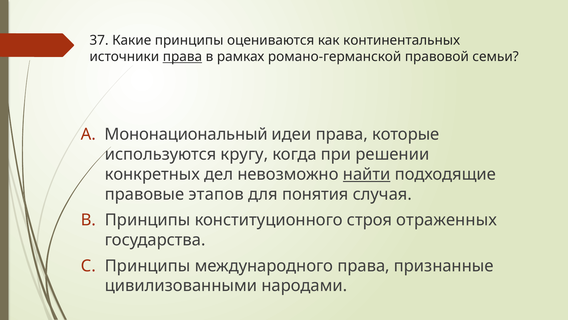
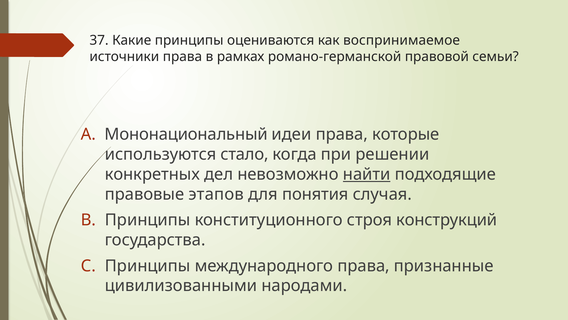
континентальных: континентальных -> воспринимаемое (402, 40)
права underline: present -> none (182, 57)
кругу: кругу -> стало (245, 154)
отраженных: отраженных -> конструкций (447, 220)
